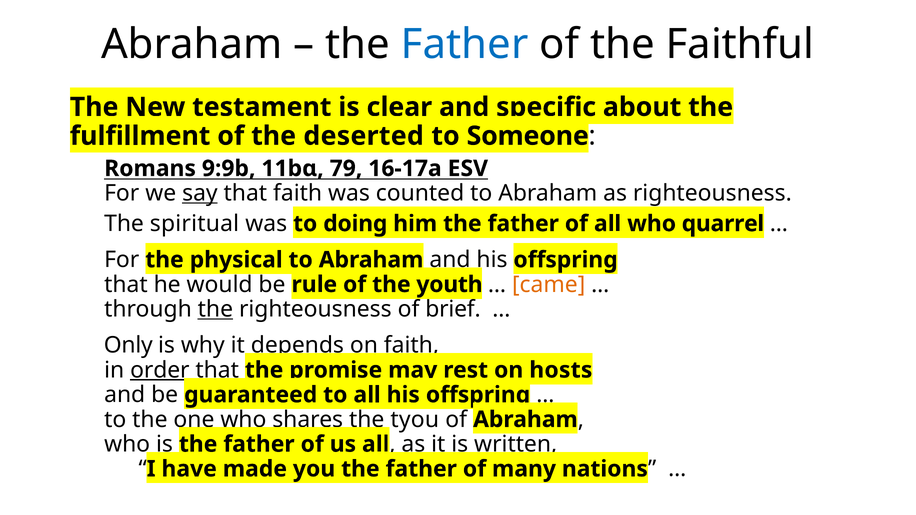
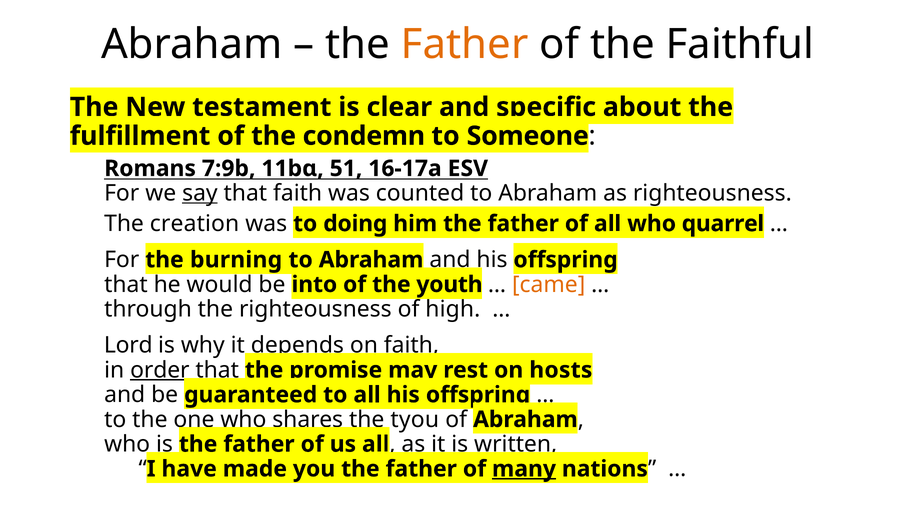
Father colour: blue -> orange (465, 44)
deserted: deserted -> condemn (364, 136)
9:9b: 9:9b -> 7:9b (229, 169)
79: 79 -> 51 (346, 169)
spiritual: spiritual -> creation (195, 224)
physical: physical -> burning (236, 260)
rule: rule -> into (314, 285)
the underline: present -> none (215, 309)
brief: brief -> high (453, 309)
Only: Only -> Lord (128, 346)
many underline: none -> present (524, 469)
